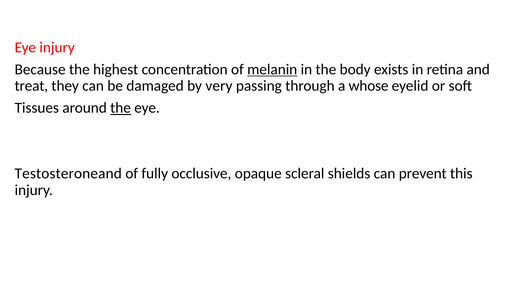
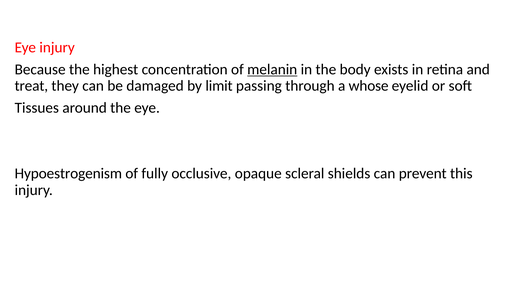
very: very -> limit (219, 86)
the underline: present -> none (121, 108)
Testosteroneand: Testosteroneand -> Hypoestrogenism (68, 174)
